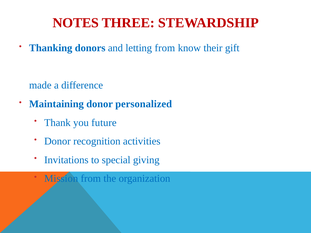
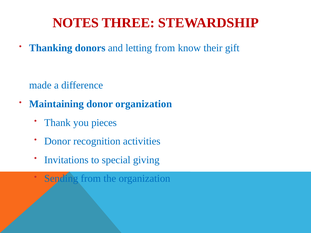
donor personalized: personalized -> organization (144, 104)
future: future -> pieces (104, 123)
Mission: Mission -> Sending (61, 179)
